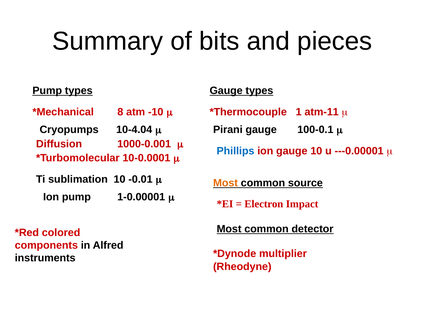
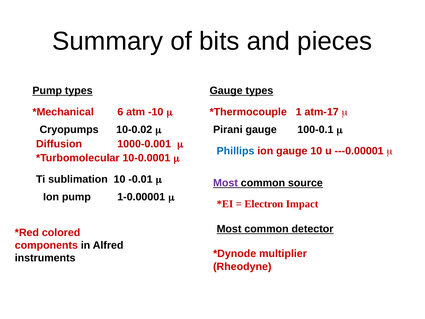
8: 8 -> 6 (120, 112)
atm-11: atm-11 -> atm-17 (322, 112)
10-4.04: 10-4.04 -> 10-0.02 (134, 130)
Most colour: orange -> purple (226, 183)
